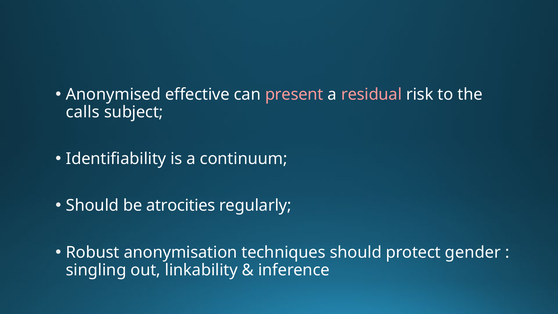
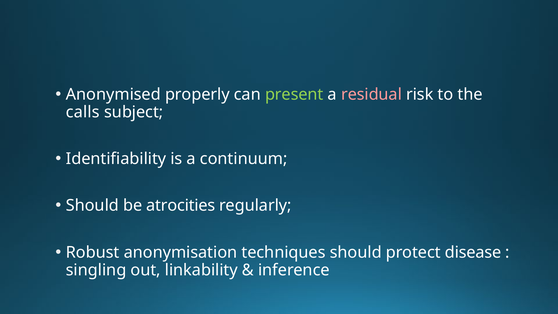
effective: effective -> properly (197, 94)
present colour: pink -> light green (294, 94)
gender: gender -> disease (473, 252)
